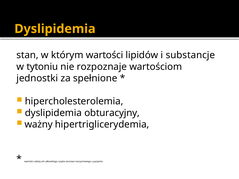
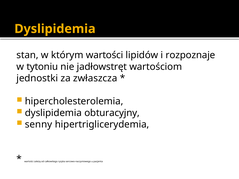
substancje: substancje -> rozpoznaje (190, 55)
rozpoznaje: rozpoznaje -> jadłowstręt (102, 67)
spełnione: spełnione -> zwłaszcza (95, 78)
ważny: ważny -> senny (39, 125)
